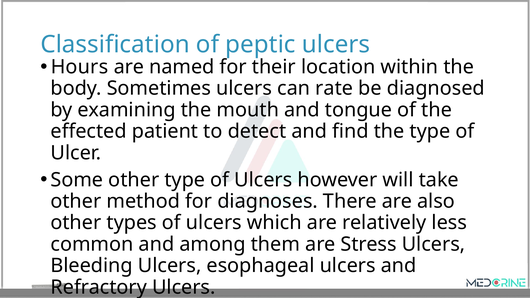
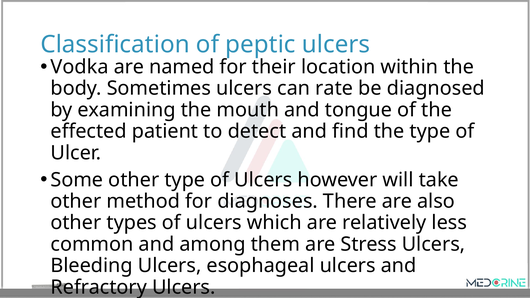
Hours: Hours -> Vodka (80, 67)
